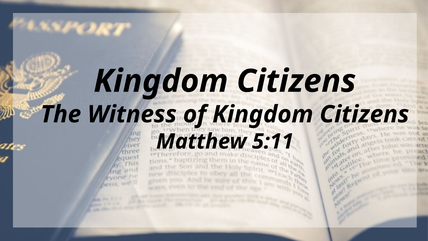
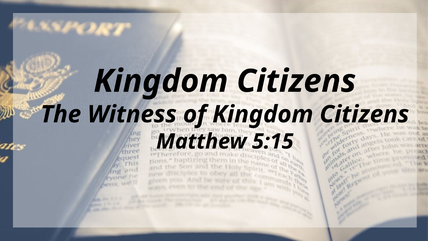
5:11: 5:11 -> 5:15 (273, 141)
